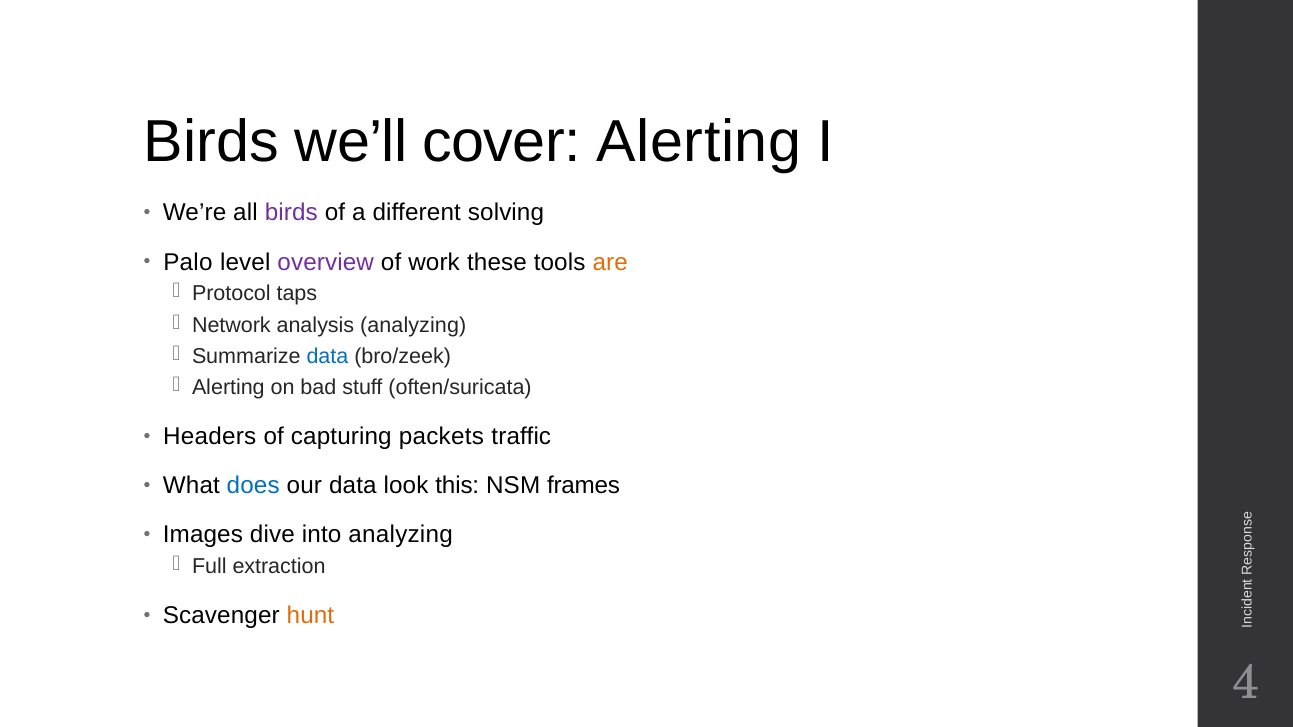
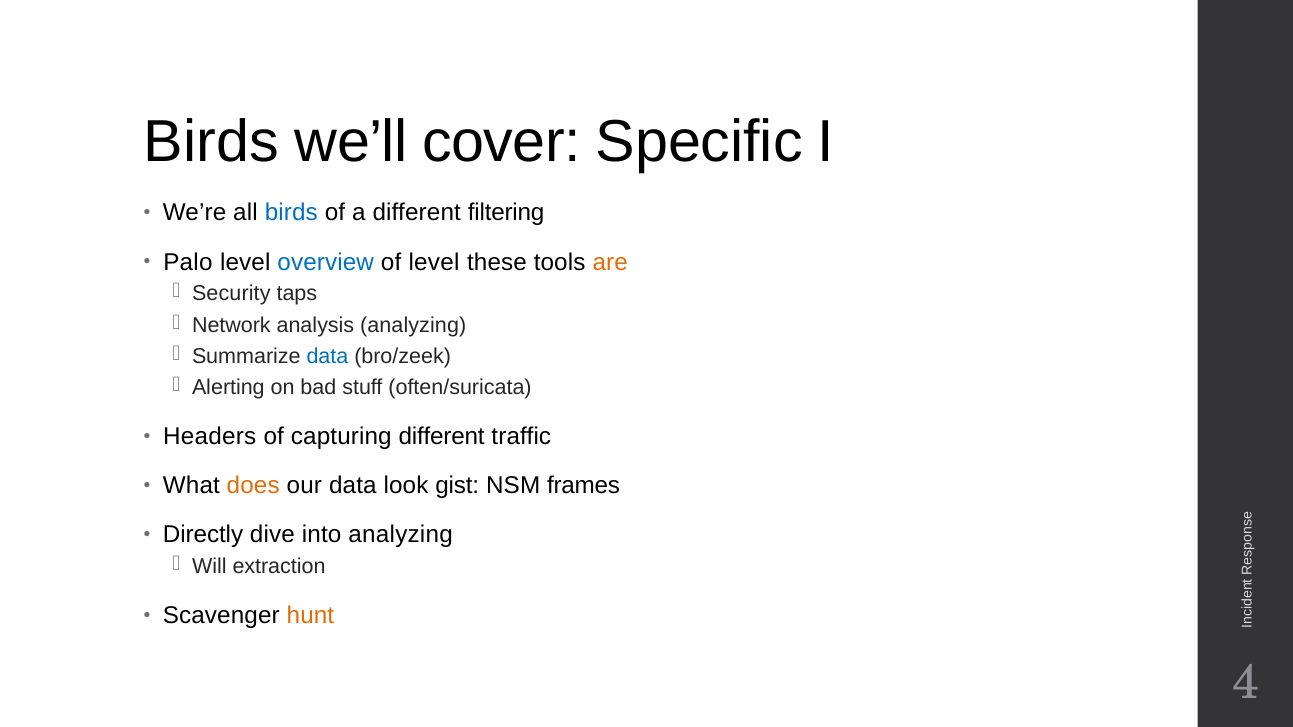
cover Alerting: Alerting -> Specific (699, 142)
birds colour: purple -> blue (291, 213)
solving: solving -> filtering (506, 213)
overview colour: purple -> blue (326, 262)
of work: work -> level (434, 262)
Protocol: Protocol -> Security (231, 294)
capturing packets: packets -> different (442, 437)
does colour: blue -> orange (253, 486)
this: this -> gist (457, 486)
Images: Images -> Directly (203, 535)
Full: Full -> Will (209, 567)
